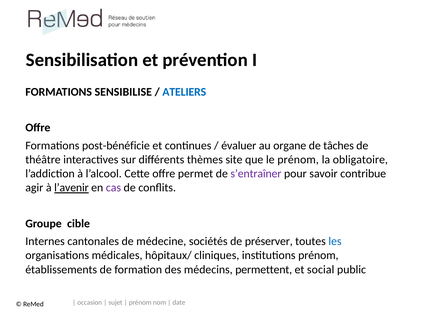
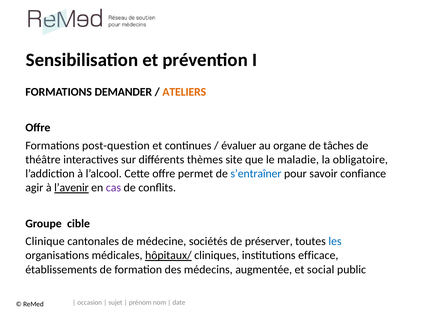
SENSIBILISE: SENSIBILISE -> DEMANDER (123, 92)
ATELIERS colour: blue -> orange (184, 92)
post-bénéficie: post-bénéficie -> post-question (116, 146)
le prénom: prénom -> maladie (298, 160)
s’entraîner colour: purple -> blue (256, 174)
contribue: contribue -> confiance (363, 174)
Internes: Internes -> Clinique (45, 242)
hôpitaux/ underline: none -> present (168, 256)
institutions prénom: prénom -> efficace (318, 256)
permettent: permettent -> augmentée (264, 270)
